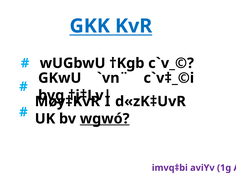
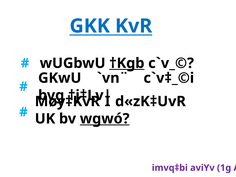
†Kgb underline: none -> present (127, 63)
